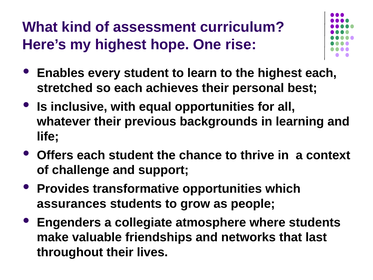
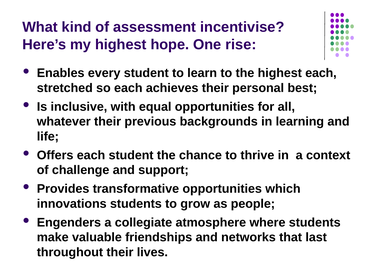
curriculum: curriculum -> incentivise (242, 27)
assurances: assurances -> innovations (72, 204)
